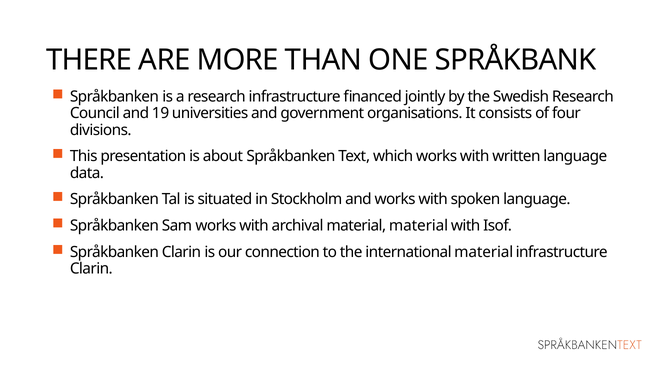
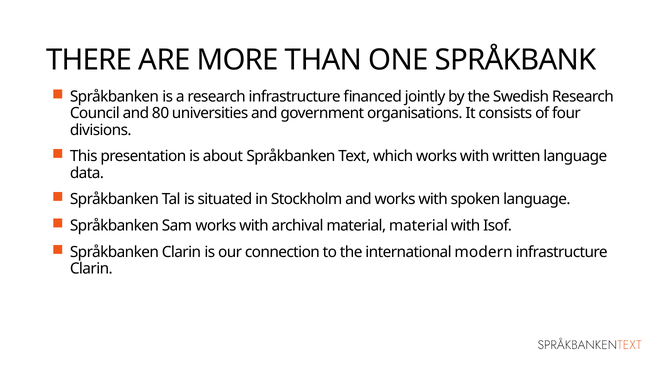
19: 19 -> 80 (161, 113)
international material: material -> modern (484, 252)
